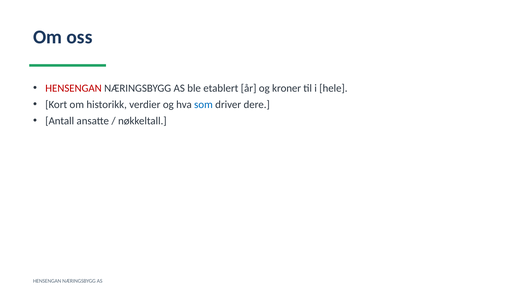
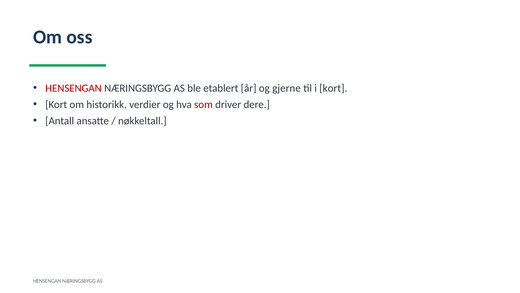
kroner: kroner -> gjerne (287, 88)
i hele: hele -> kort (333, 88)
som colour: blue -> red (203, 104)
